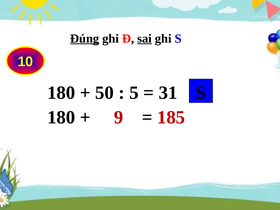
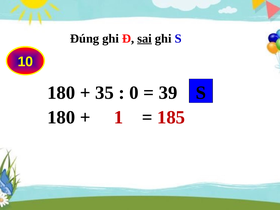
Đúng underline: present -> none (85, 38)
50: 50 -> 35 (104, 93)
5: 5 -> 0 (134, 93)
31: 31 -> 39 (168, 93)
9: 9 -> 1 (118, 117)
